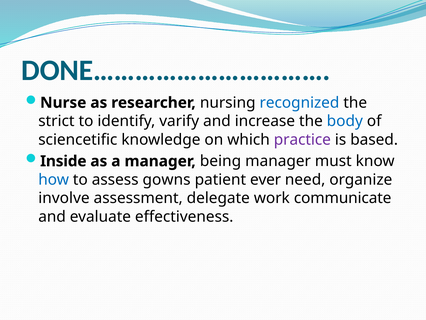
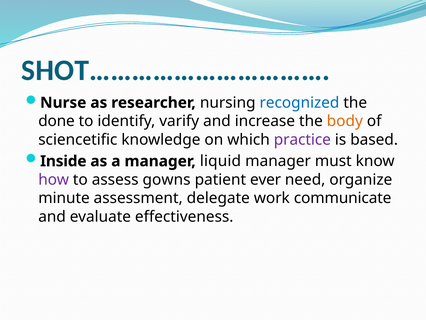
DONE……………………………: DONE…………………………… -> SHOT…………………………… (176, 70)
strict: strict -> done (56, 121)
body colour: blue -> orange (345, 121)
being: being -> liquid (220, 161)
how colour: blue -> purple (54, 179)
involve: involve -> minute (64, 198)
